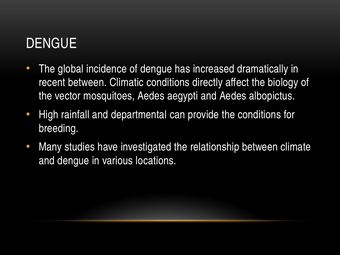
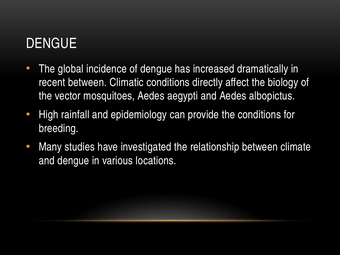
departmental: departmental -> epidemiology (139, 115)
